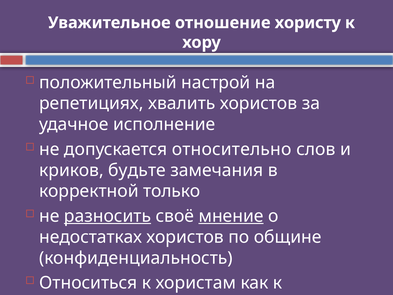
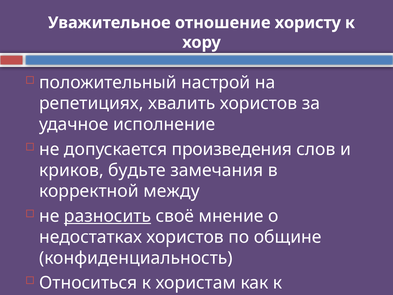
относительно: относительно -> произведения (232, 149)
только: только -> между (172, 191)
мнение underline: present -> none (231, 216)
